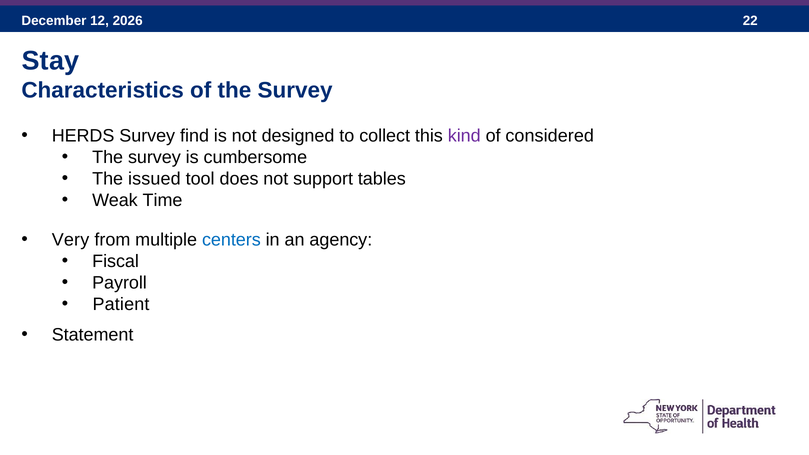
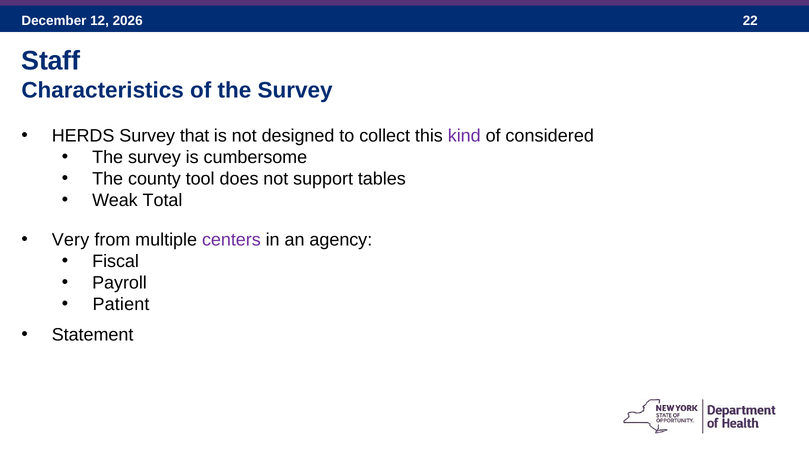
Stay: Stay -> Staff (51, 61)
find: find -> that (195, 136)
issued: issued -> county (154, 179)
Time: Time -> Total (163, 200)
centers colour: blue -> purple (231, 240)
